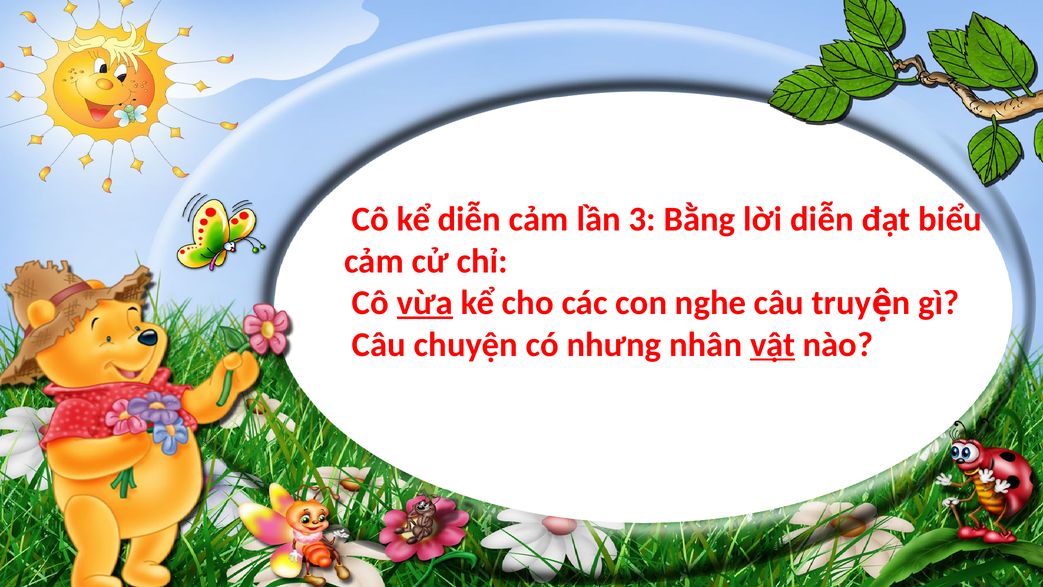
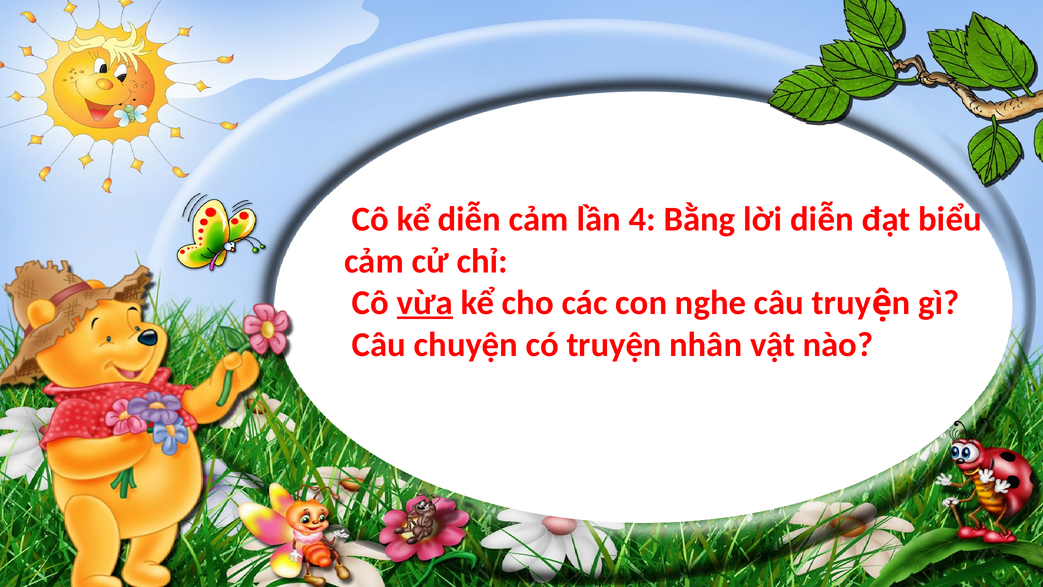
3: 3 -> 4 (642, 219)
nhưng: nhưng -> truyện (614, 344)
vật underline: present -> none (773, 344)
